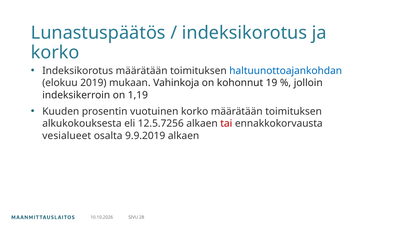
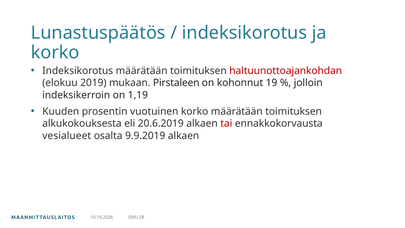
haltuunottoajankohdan colour: blue -> red (286, 71)
Vahinkoja: Vahinkoja -> Pirstaleen (176, 83)
12.5.7256: 12.5.7256 -> 20.6.2019 (161, 124)
